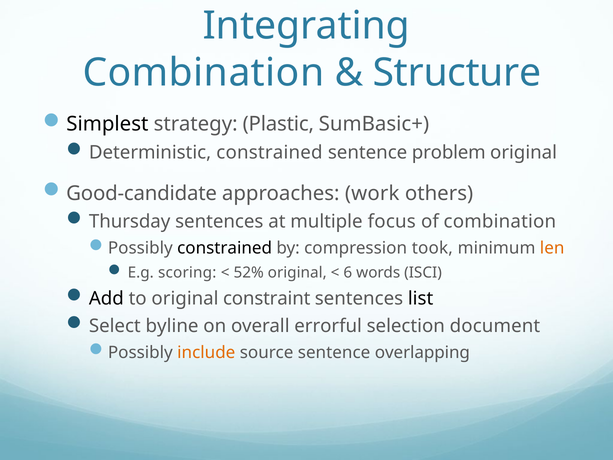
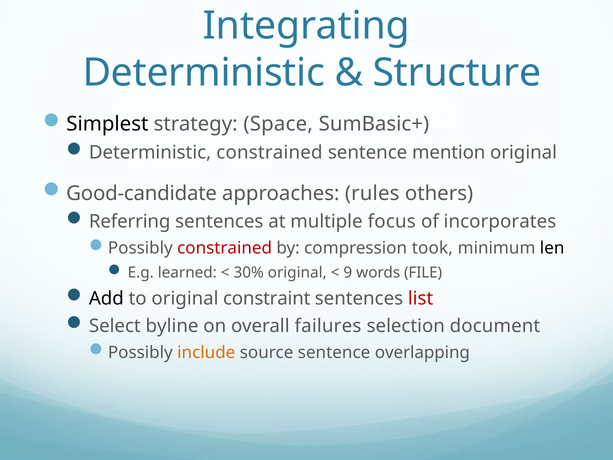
Combination: Combination -> Deterministic (204, 73)
Plastic: Plastic -> Space (278, 124)
problem: problem -> mention (449, 152)
work: work -> rules (372, 193)
Thursday: Thursday -> Referring (130, 222)
of combination: combination -> incorporates (500, 222)
constrained colour: black -> red (225, 248)
len colour: orange -> black (552, 248)
scoring: scoring -> learned (187, 273)
52%: 52% -> 30% (249, 273)
6: 6 -> 9 (348, 273)
ISCI: ISCI -> FILE (423, 273)
list colour: black -> red (421, 298)
errorful: errorful -> failures (328, 326)
